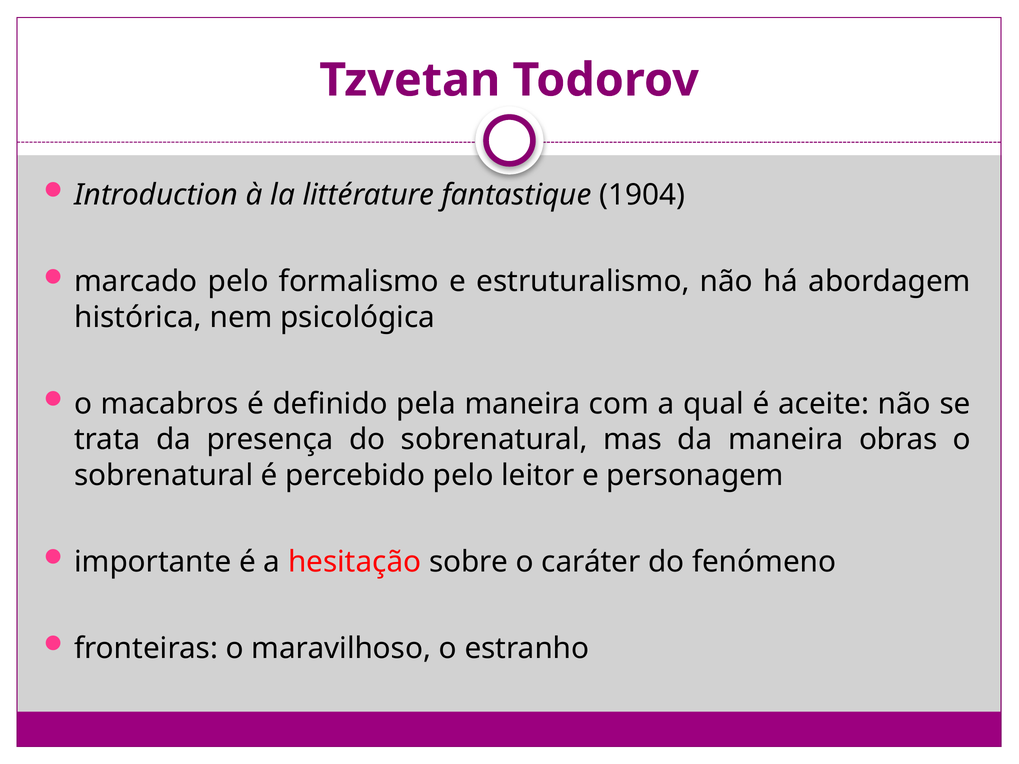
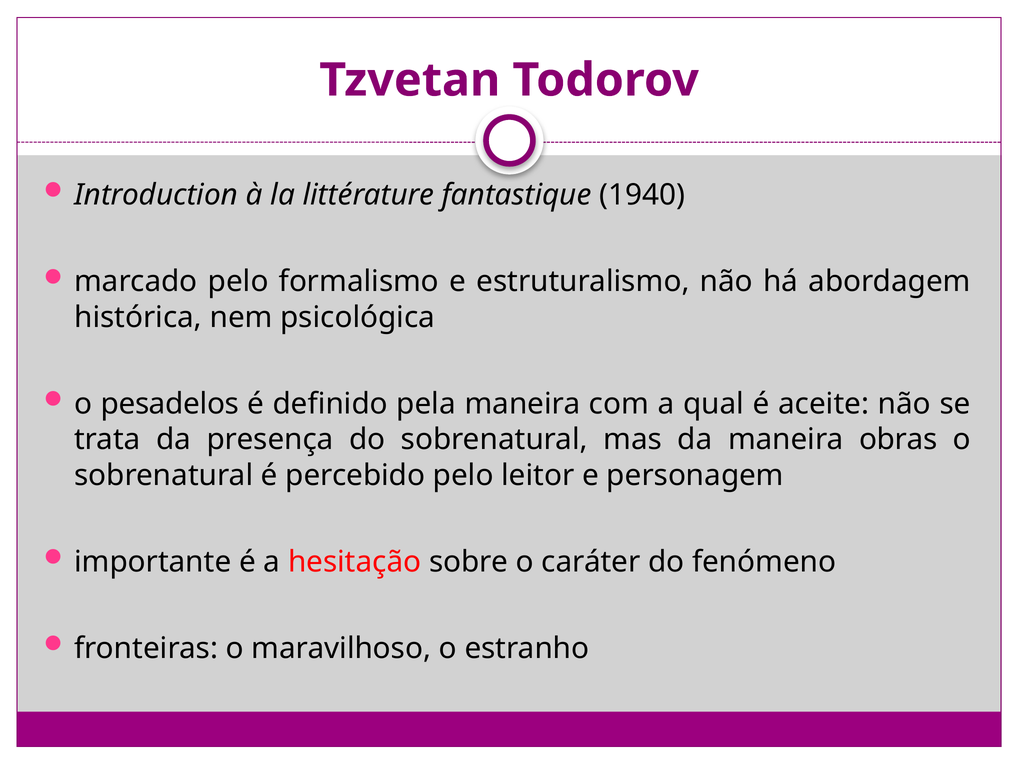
1904: 1904 -> 1940 (642, 195)
macabros: macabros -> pesadelos (170, 404)
